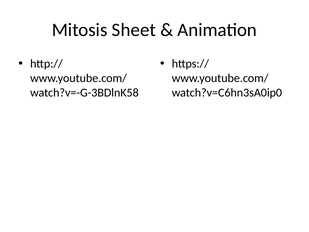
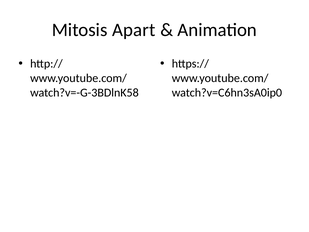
Sheet: Sheet -> Apart (134, 30)
